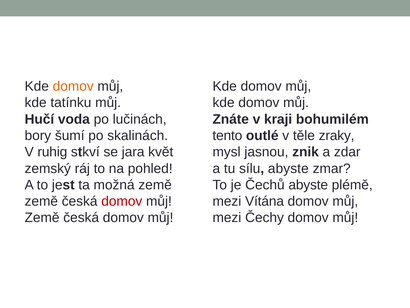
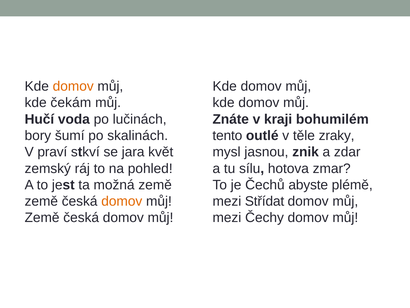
tatínku: tatínku -> čekám (71, 103)
ruhig: ruhig -> praví (52, 152)
sílu abyste: abyste -> hotova (288, 168)
domov colour: red -> orange (122, 201)
Vítána: Vítána -> Střídat (265, 201)
